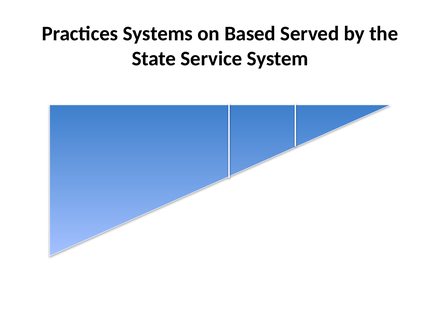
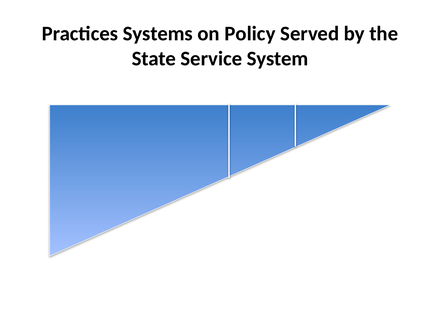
Based: Based -> Policy (250, 34)
